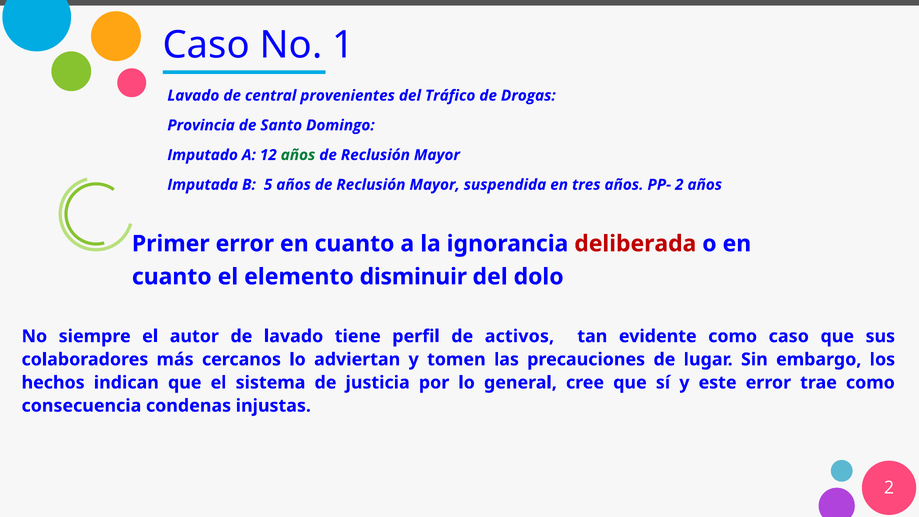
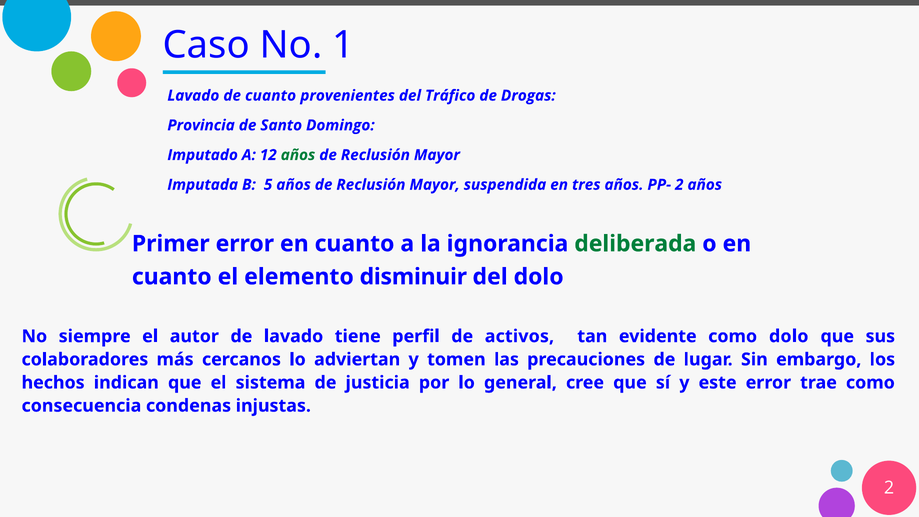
de central: central -> cuanto (271, 96)
deliberada colour: red -> green (635, 244)
como caso: caso -> dolo (789, 336)
